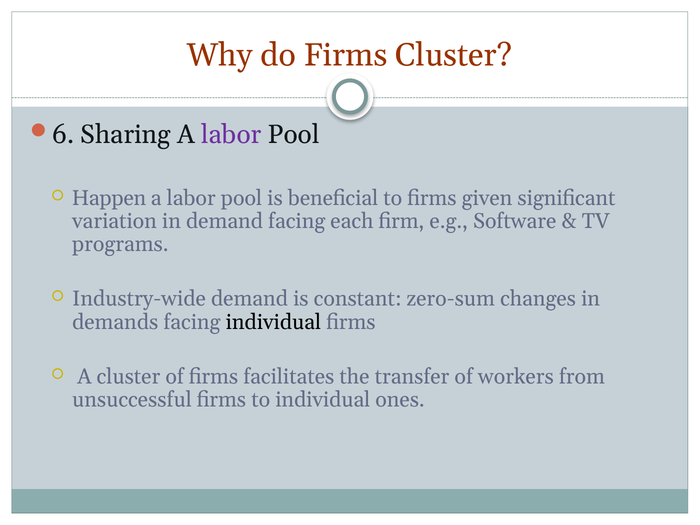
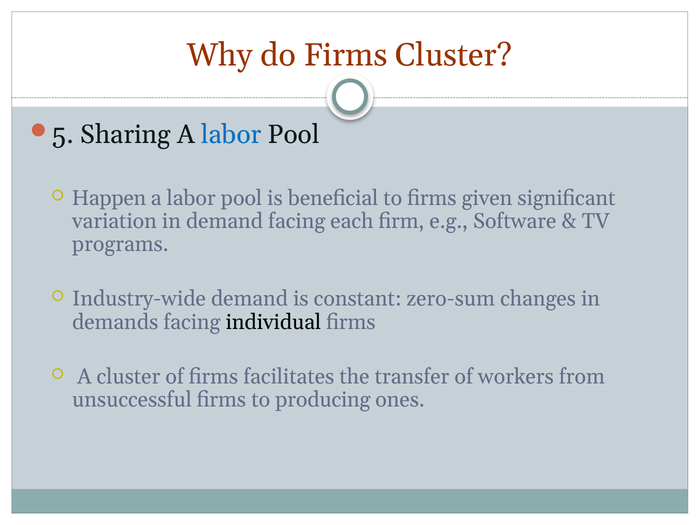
6: 6 -> 5 (63, 134)
labor colour: purple -> blue (231, 134)
to individual: individual -> producing (323, 400)
